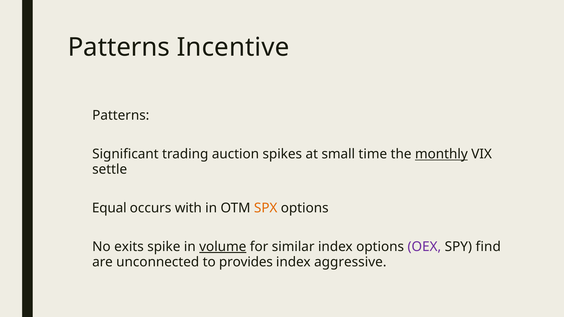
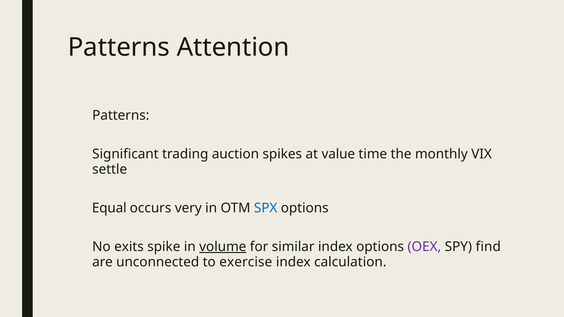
Incentive: Incentive -> Attention (233, 47)
small: small -> value (338, 154)
monthly underline: present -> none (441, 154)
with: with -> very (188, 208)
SPX colour: orange -> blue (266, 208)
provides: provides -> exercise (246, 262)
aggressive: aggressive -> calculation (350, 262)
